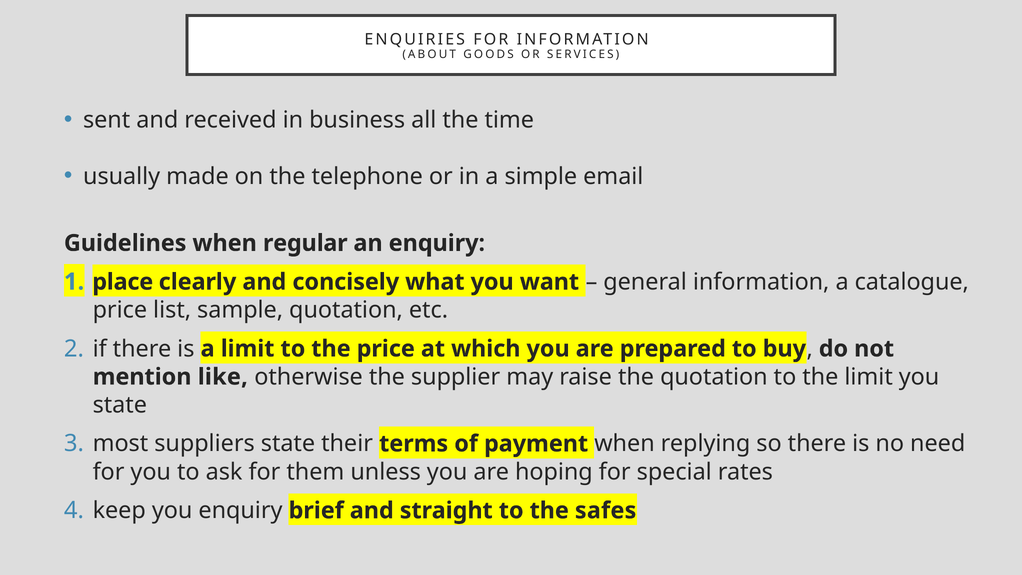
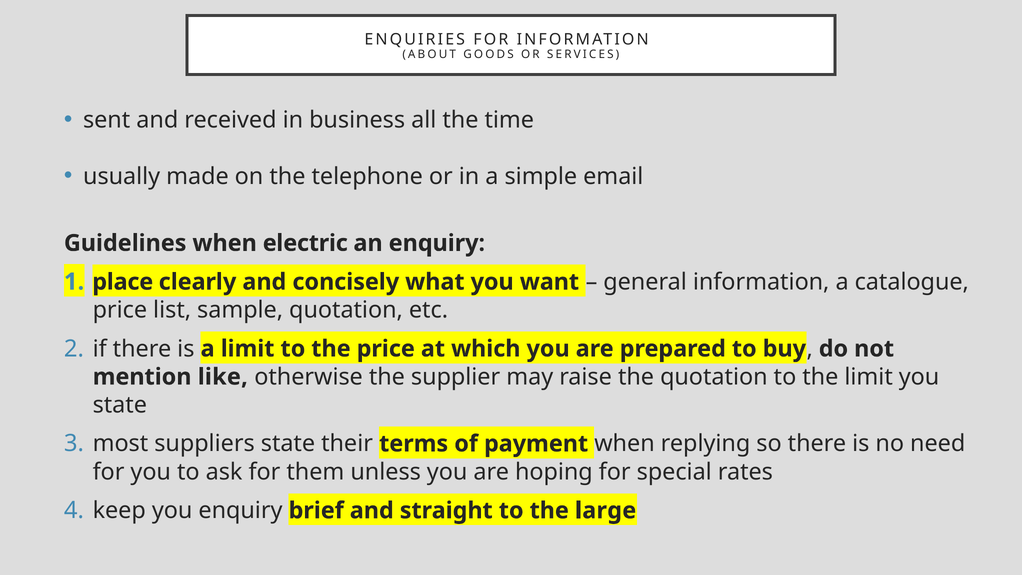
regular: regular -> electric (305, 243)
safes: safes -> large (606, 510)
